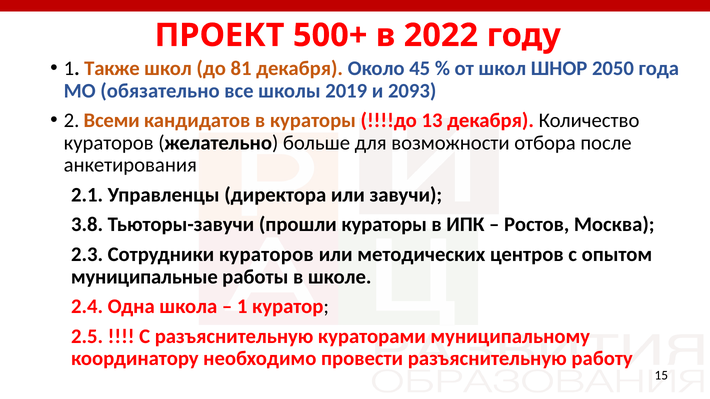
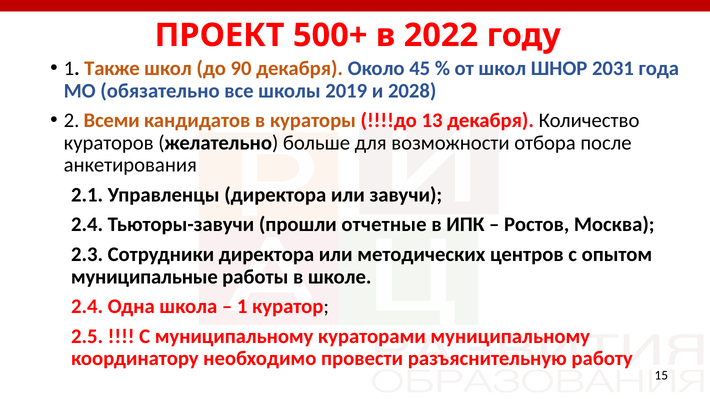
81: 81 -> 90 (241, 68)
2050: 2050 -> 2031 (613, 68)
2093: 2093 -> 2028 (412, 91)
3.8: 3.8 -> 2.4 (87, 225)
прошли кураторы: кураторы -> отчетные (384, 225)
Сотрудники кураторов: кураторов -> директора (267, 255)
С разъяснительную: разъяснительную -> муниципальному (234, 337)
